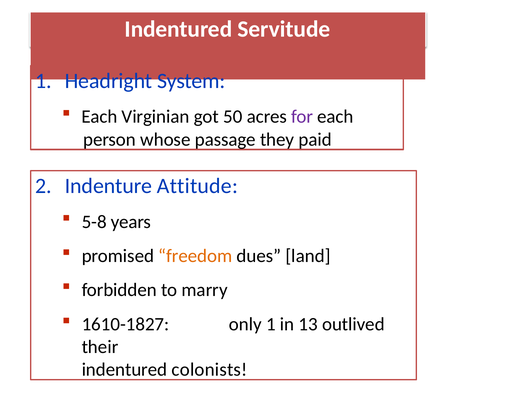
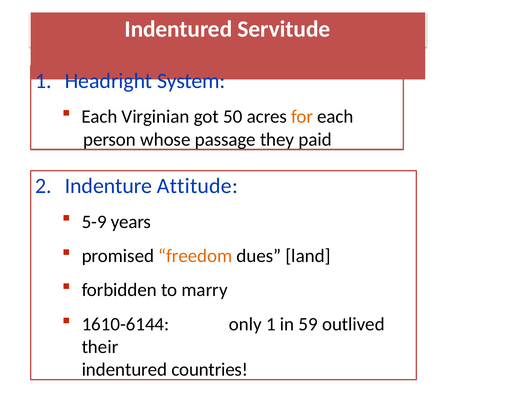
for colour: purple -> orange (302, 117)
5-8: 5-8 -> 5-9 (94, 222)
1610-1827: 1610-1827 -> 1610-6144 (125, 325)
13: 13 -> 59 (308, 325)
colonists: colonists -> countries (210, 370)
